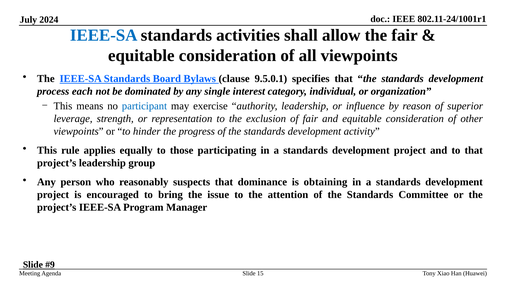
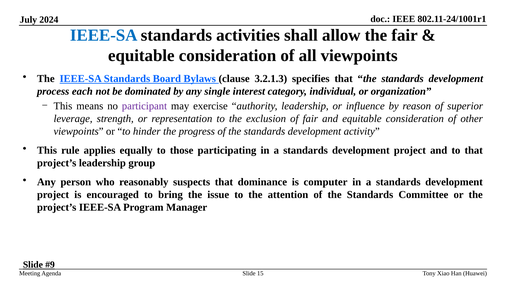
9.5.0.1: 9.5.0.1 -> 3.2.1.3 (271, 79)
participant colour: blue -> purple (144, 106)
obtaining: obtaining -> computer (326, 182)
